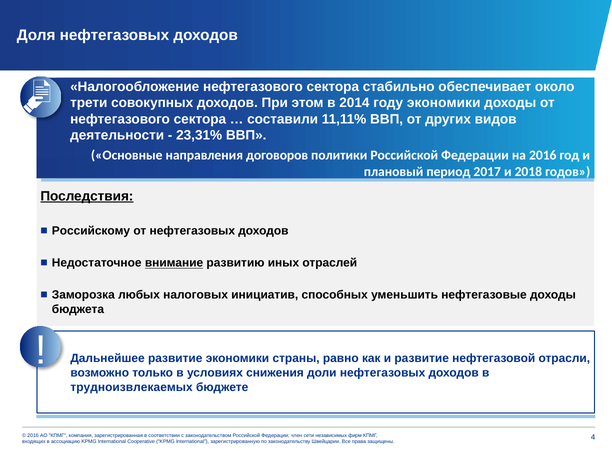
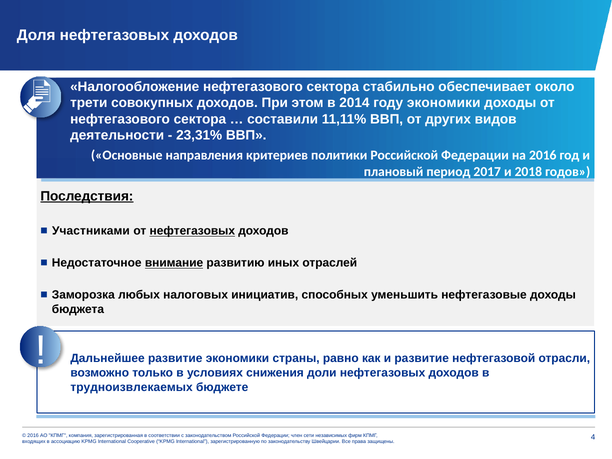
договоров: договоров -> критериев (277, 155)
Российскому: Российскому -> Участниками (91, 231)
нефтегазовых underline: none -> present (192, 231)
